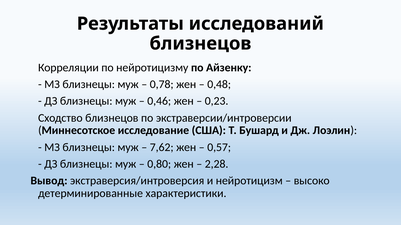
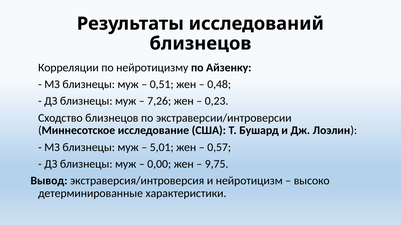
0,78: 0,78 -> 0,51 (162, 85)
0,46: 0,46 -> 7,26 (159, 101)
7,62: 7,62 -> 5,01 (162, 148)
0,80: 0,80 -> 0,00 (159, 164)
2,28: 2,28 -> 9,75 (217, 164)
